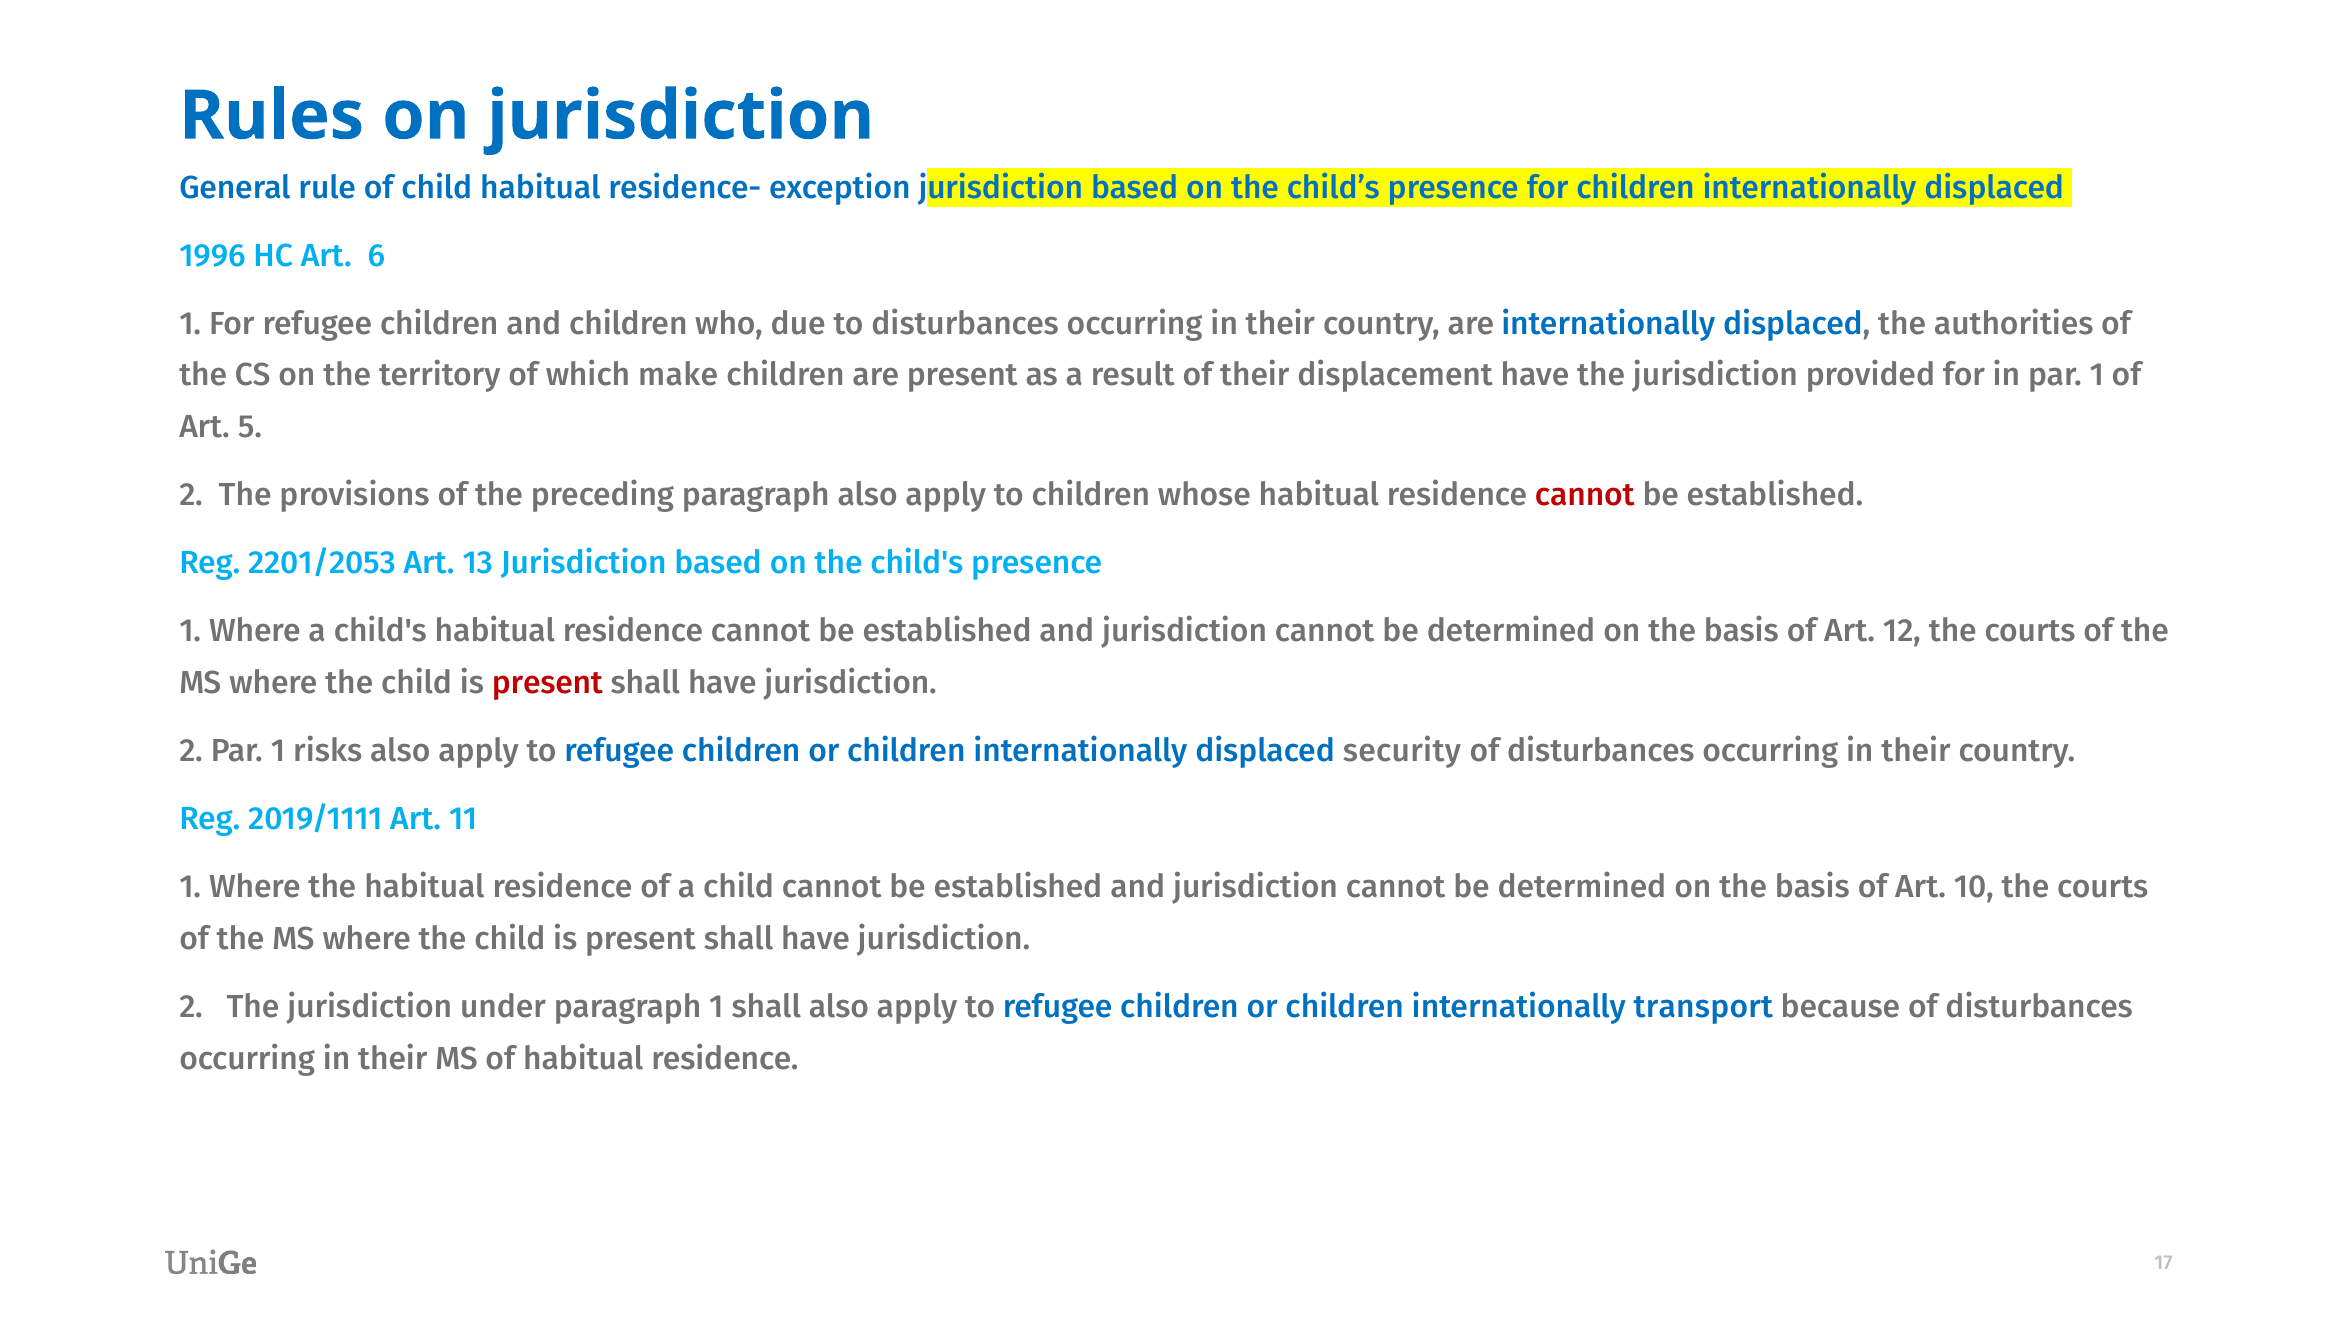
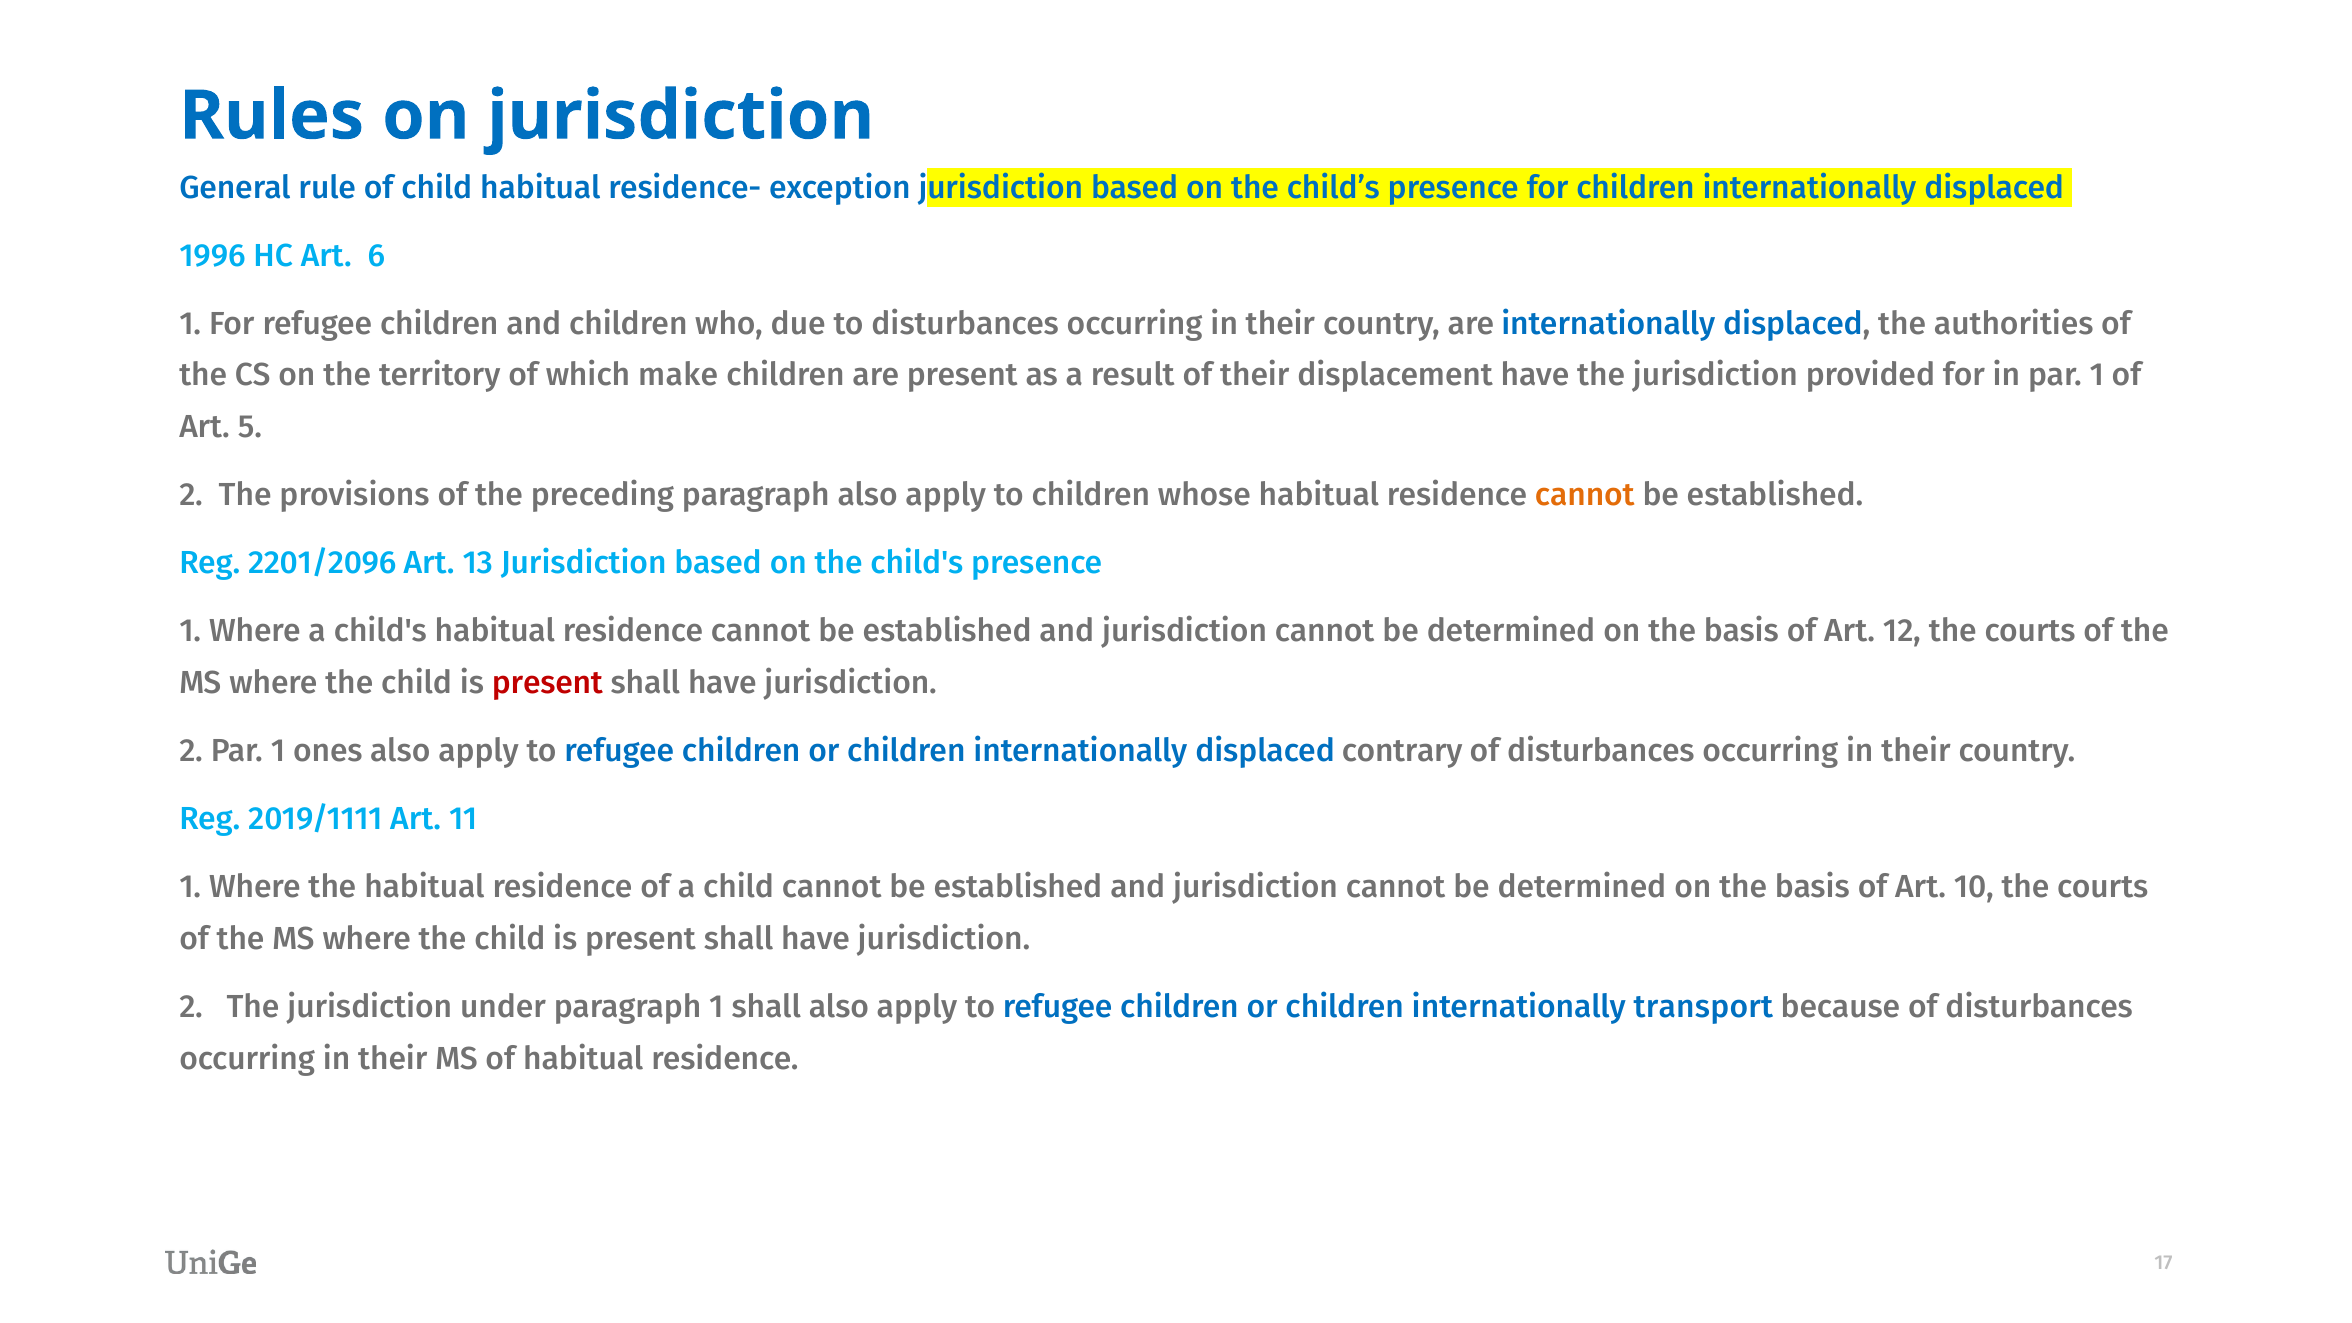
cannot colour: red -> orange (1585, 495)
2201/2053: 2201/2053 -> 2201/2096 (322, 563)
risks: risks -> ones (328, 751)
security: security -> contrary (1402, 751)
